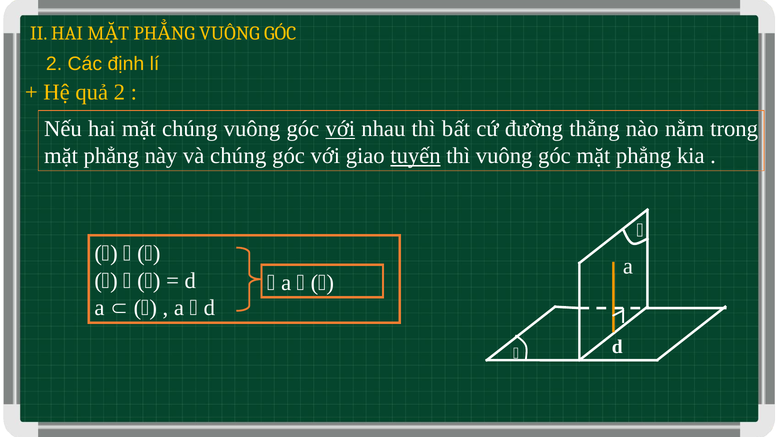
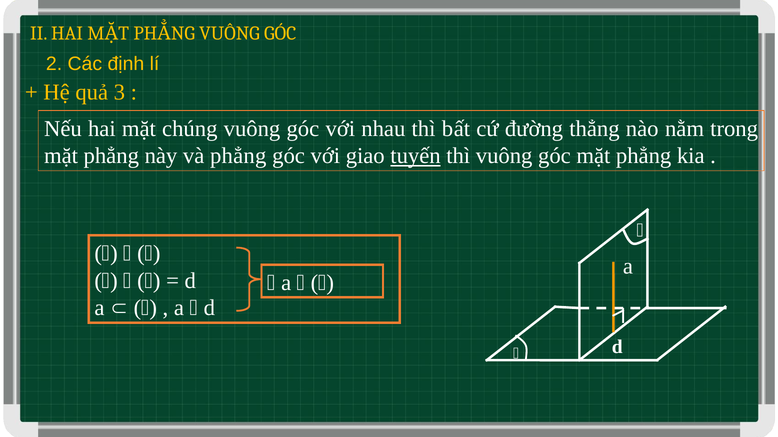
quả 2: 2 -> 3 (119, 92)
với underline: present -> none (340, 129)
và chúng: chúng -> phẳng (238, 156)
